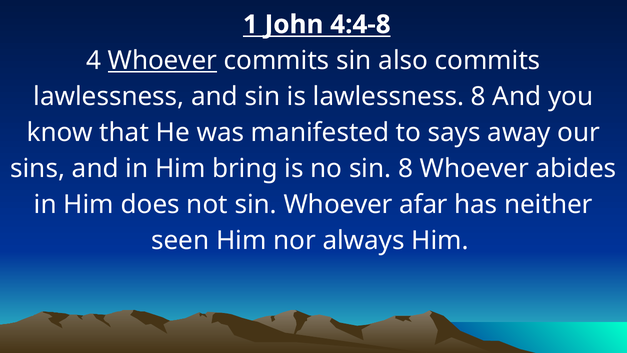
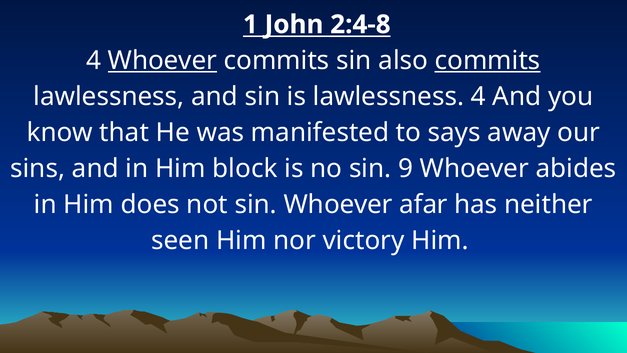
4:4-8: 4:4-8 -> 2:4-8 (360, 24)
commits underline: none -> present (488, 61)
lawlessness 8: 8 -> 4 (478, 97)
bring: bring -> block (245, 169)
sin 8: 8 -> 9 (406, 169)
always: always -> victory (364, 241)
